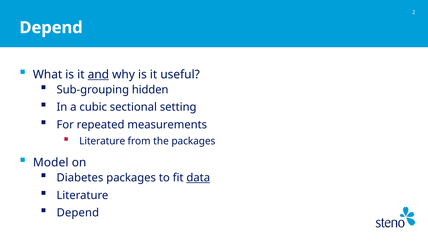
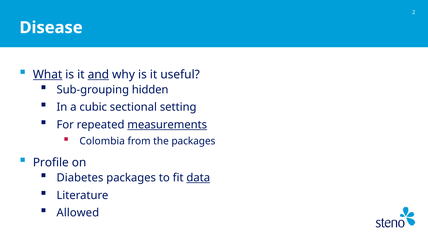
Depend: Depend -> Disease (51, 28)
What underline: none -> present (48, 74)
measurements underline: none -> present (167, 125)
Literature: Literature -> Colombia (102, 141)
Model: Model -> Profile (51, 163)
Depend: Depend -> Allowed (78, 213)
